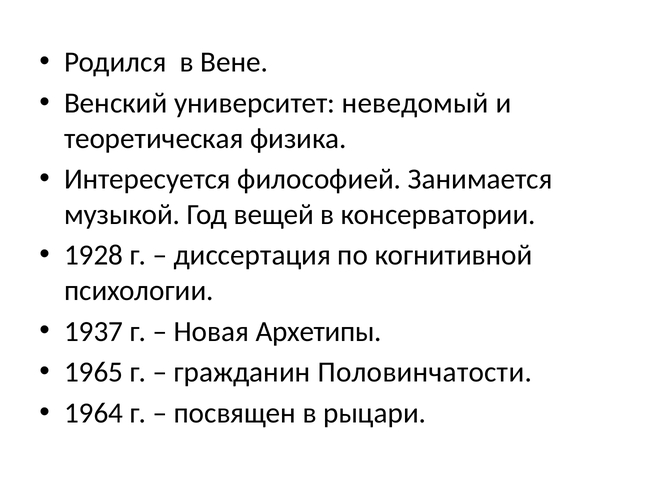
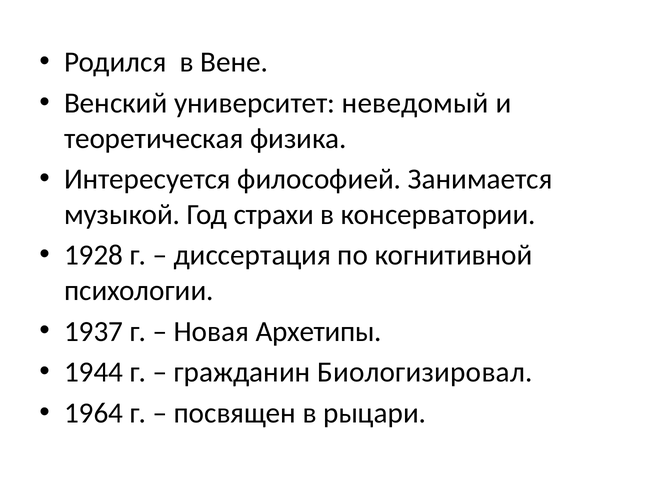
вещей: вещей -> страхи (274, 214)
1965: 1965 -> 1944 (94, 372)
Половинчатости: Половинчатости -> Биологизировал (425, 372)
